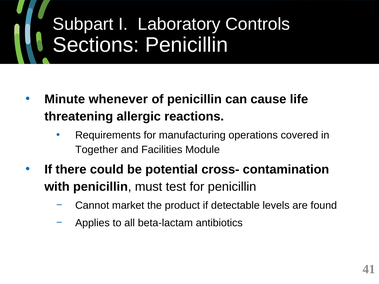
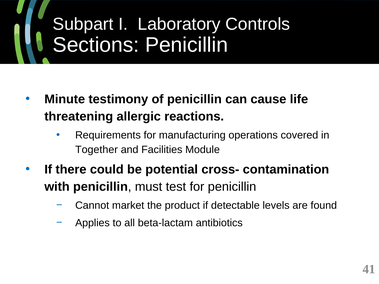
whenever: whenever -> testimony (118, 99)
